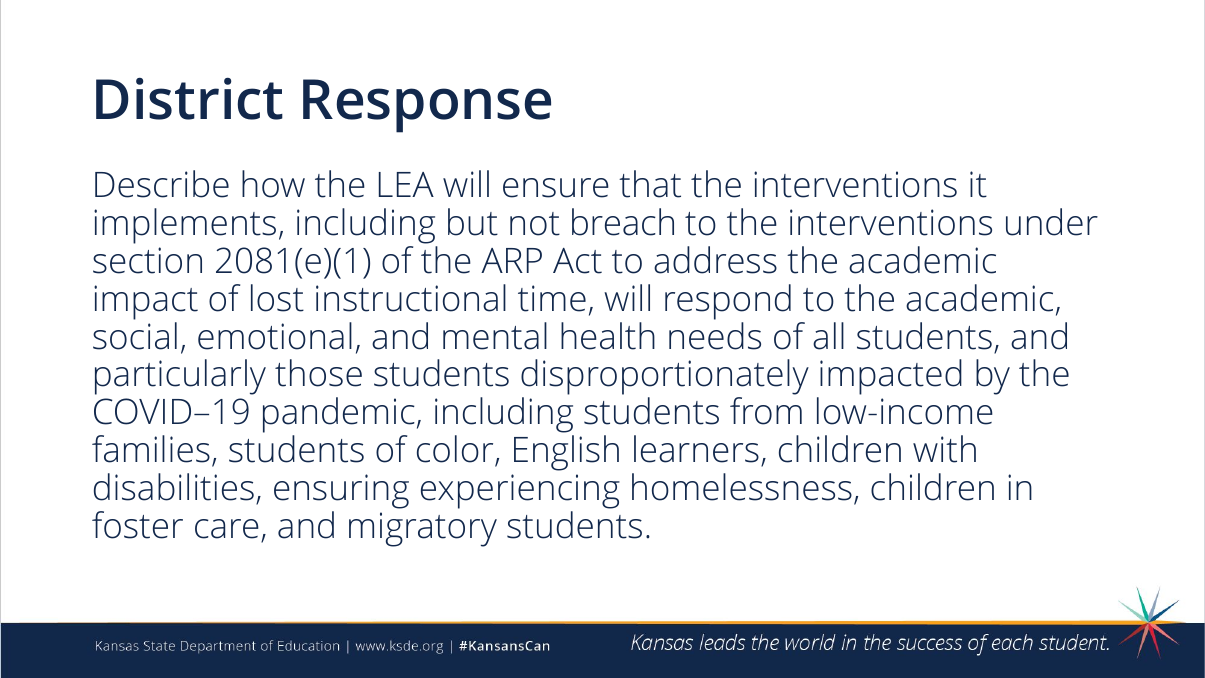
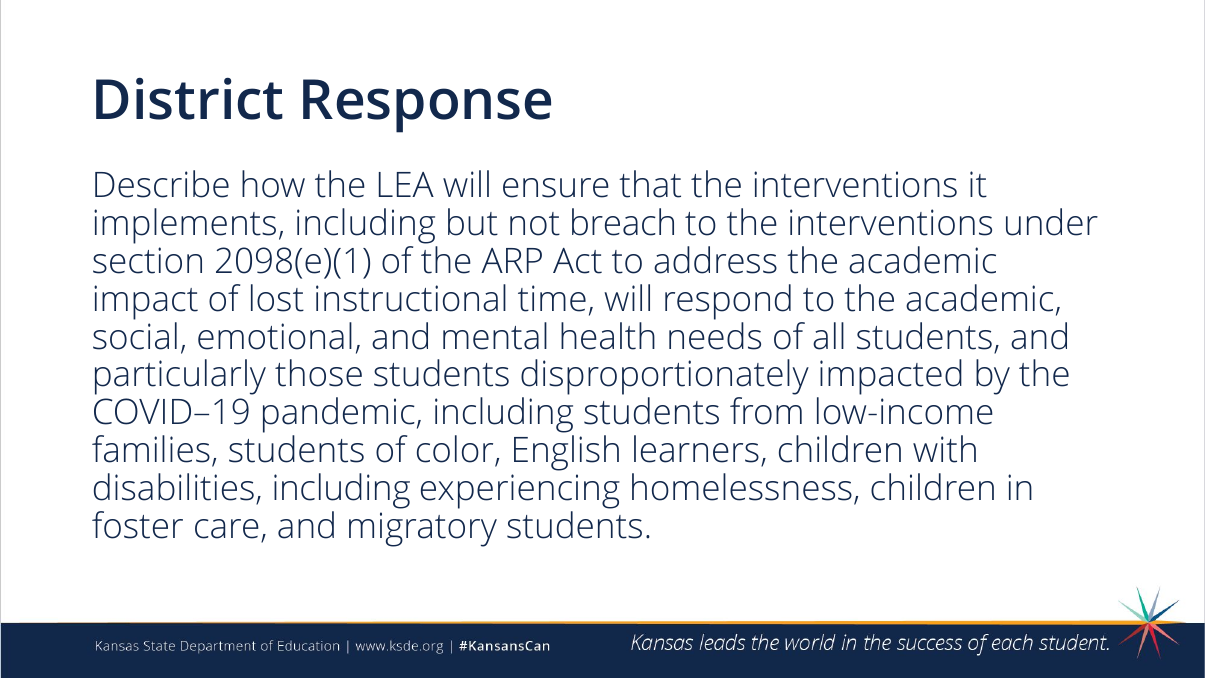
2081(e)(1: 2081(e)(1 -> 2098(e)(1 (293, 262)
disabilities ensuring: ensuring -> including (341, 489)
